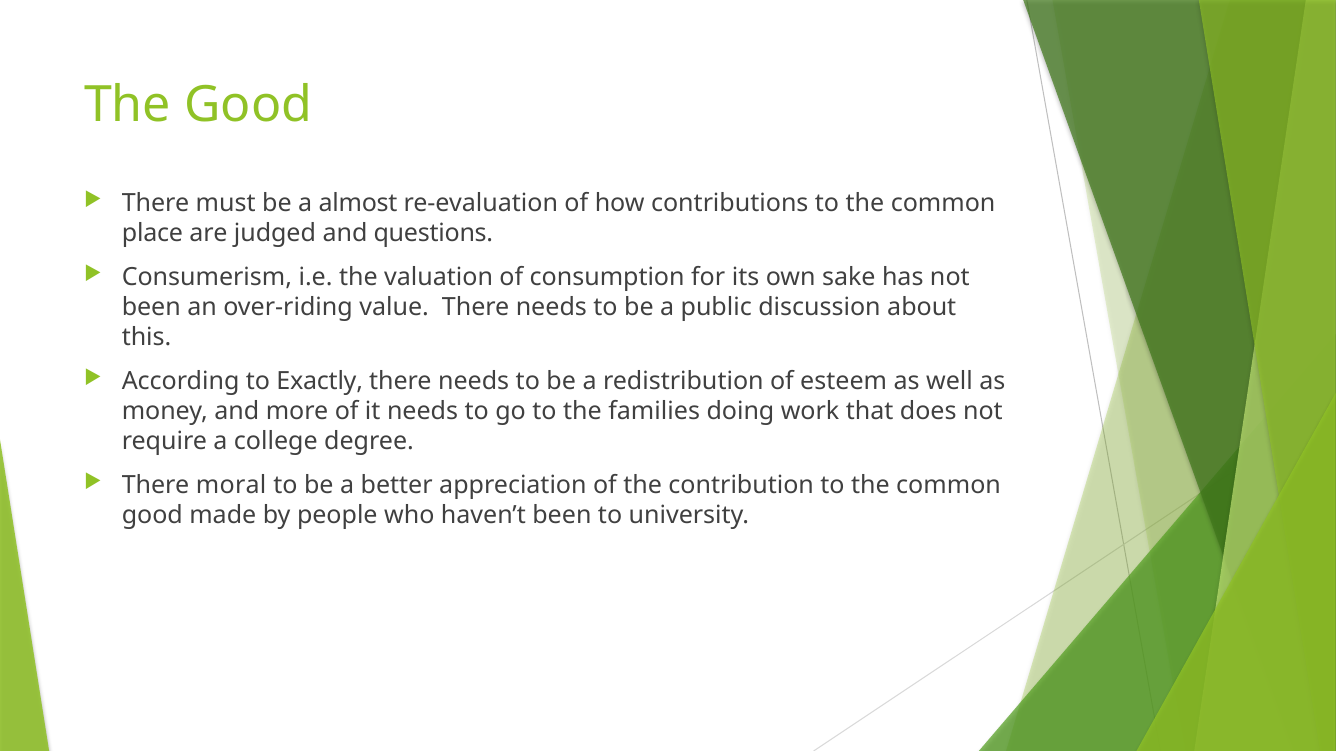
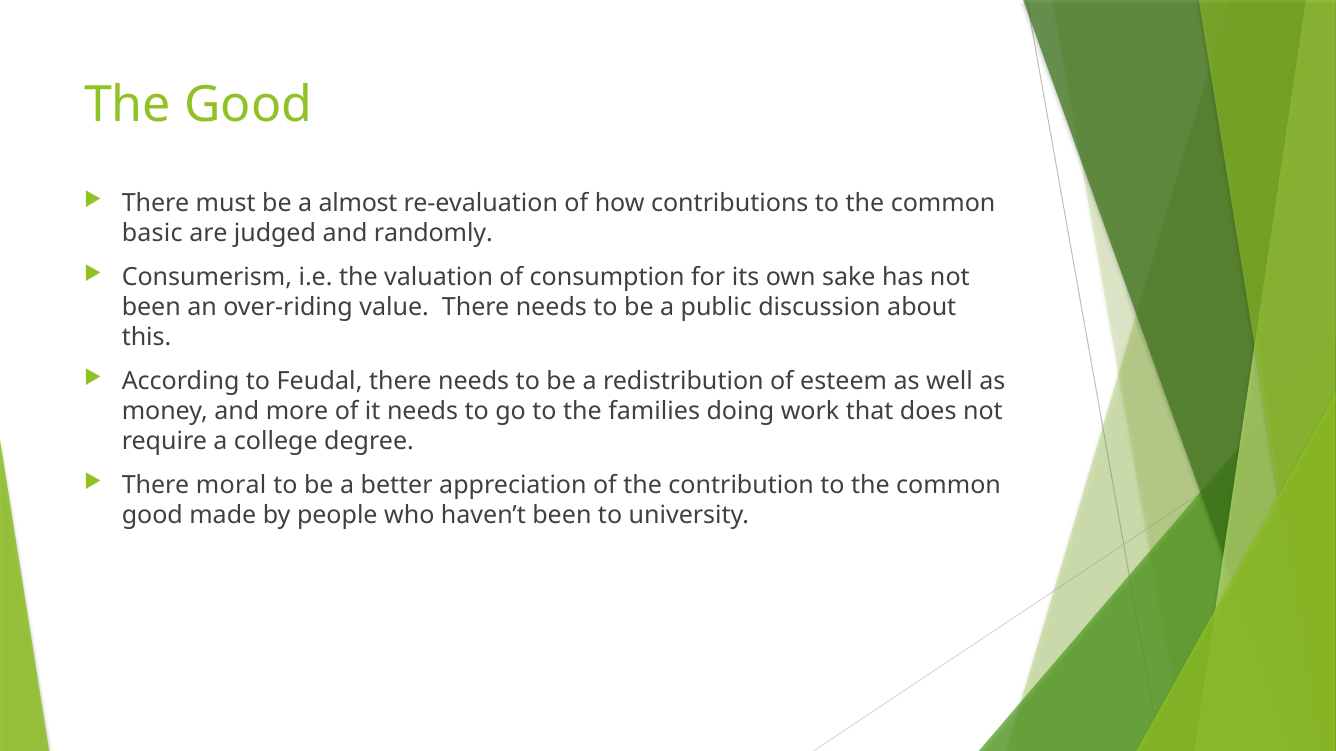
place: place -> basic (152, 234)
questions: questions -> randomly (433, 234)
Exactly: Exactly -> Feudal (320, 382)
